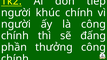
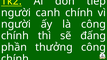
khúc: khúc -> canh (48, 13)
